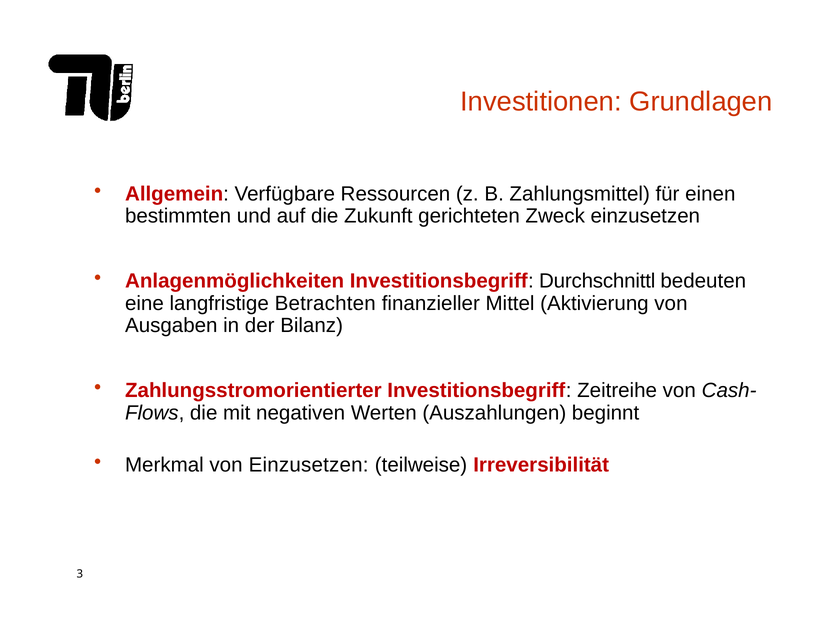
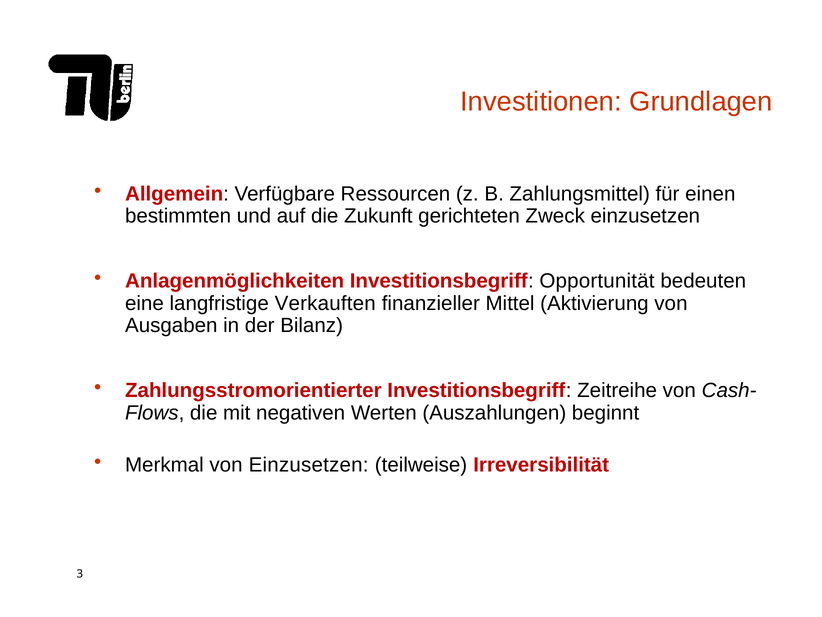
Durchschnittl: Durchschnittl -> Opportunität (597, 281)
Betrachten: Betrachten -> Verkauften (325, 303)
